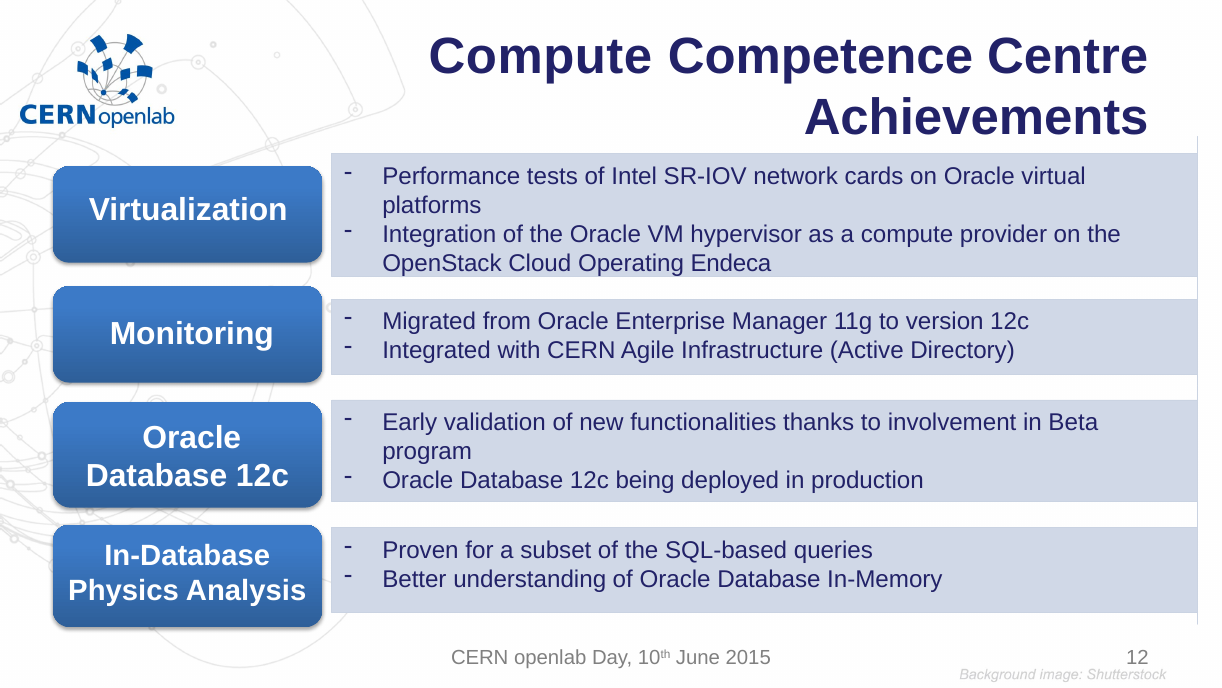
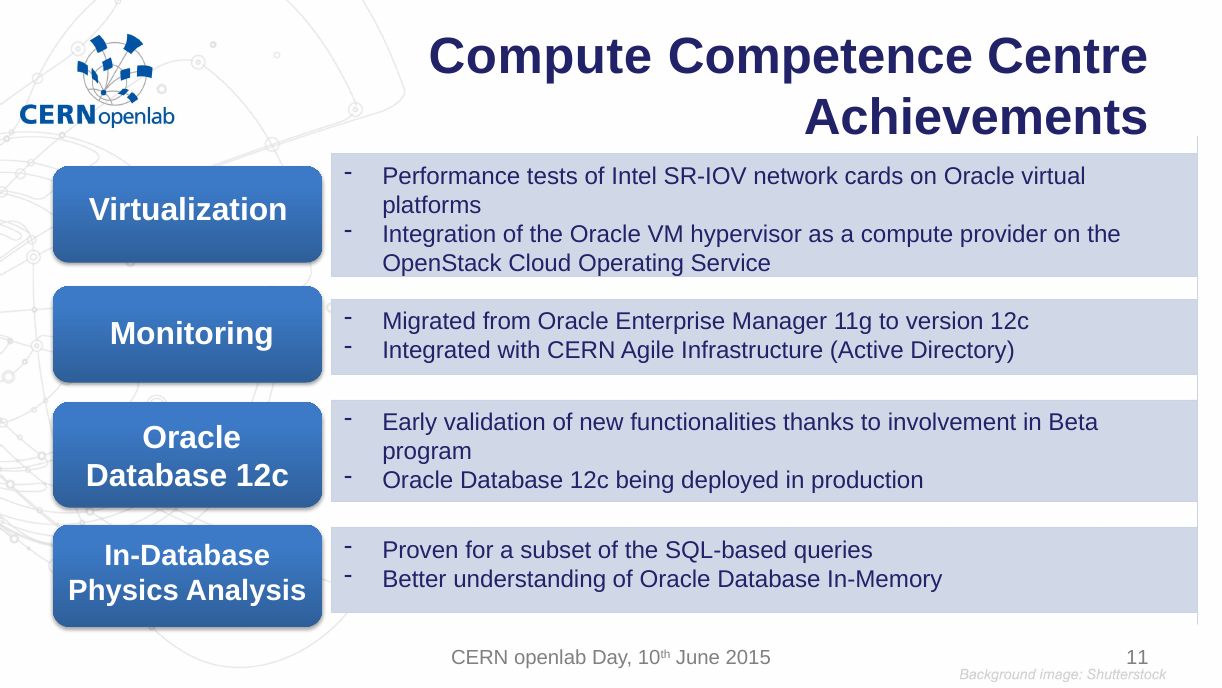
Endeca: Endeca -> Service (731, 263)
12: 12 -> 11 (1137, 657)
